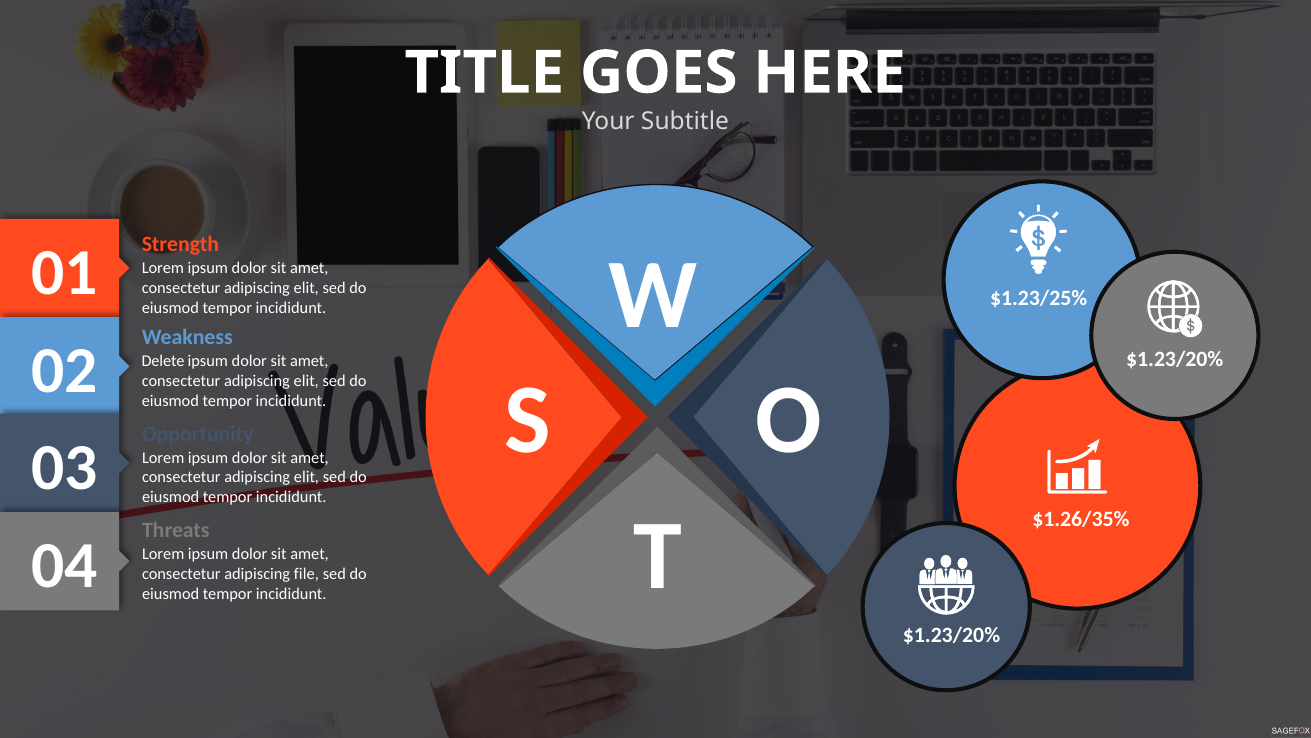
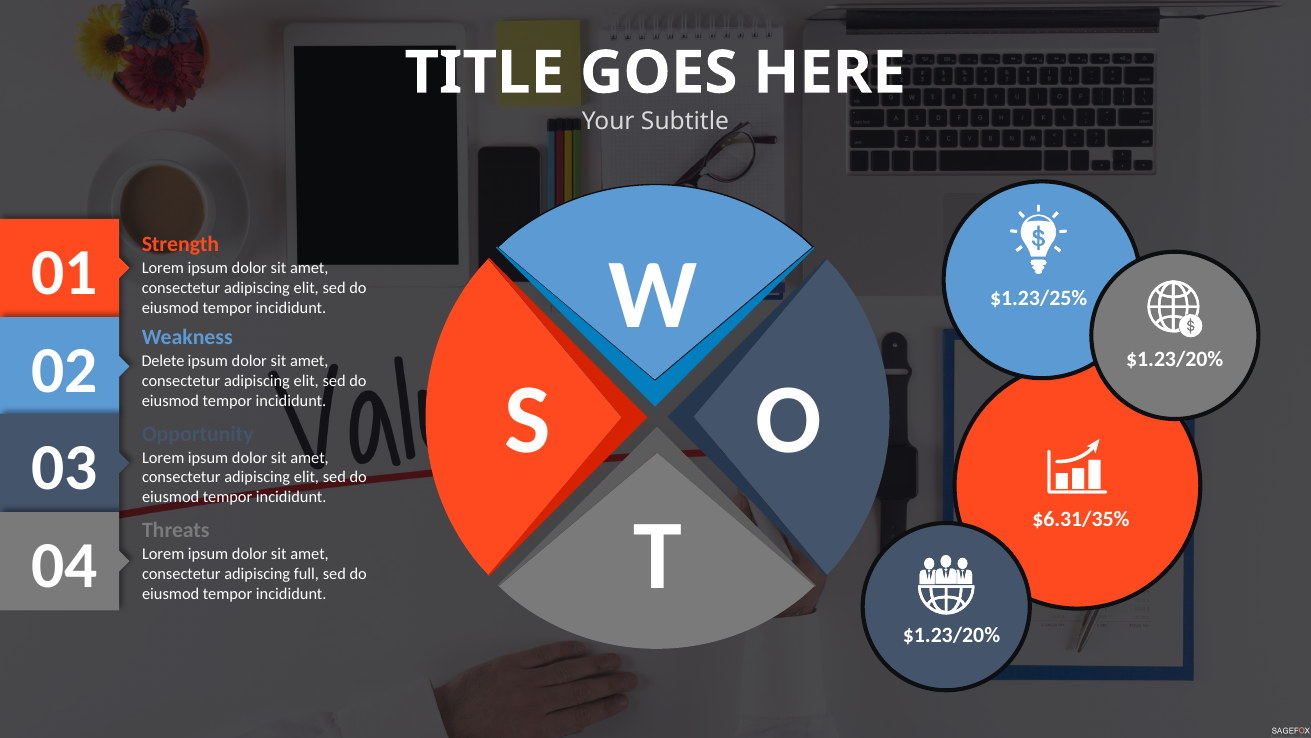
$1.26/35%: $1.26/35% -> $6.31/35% (1081, 519)
file: file -> full (306, 574)
